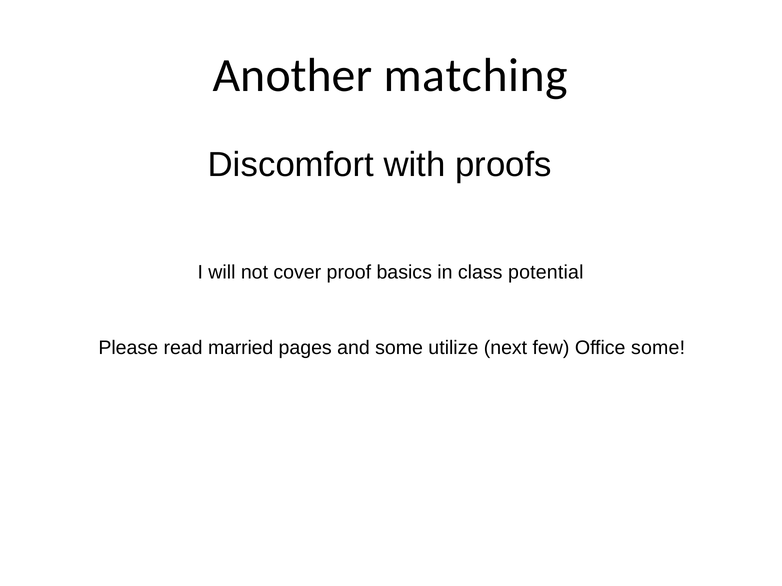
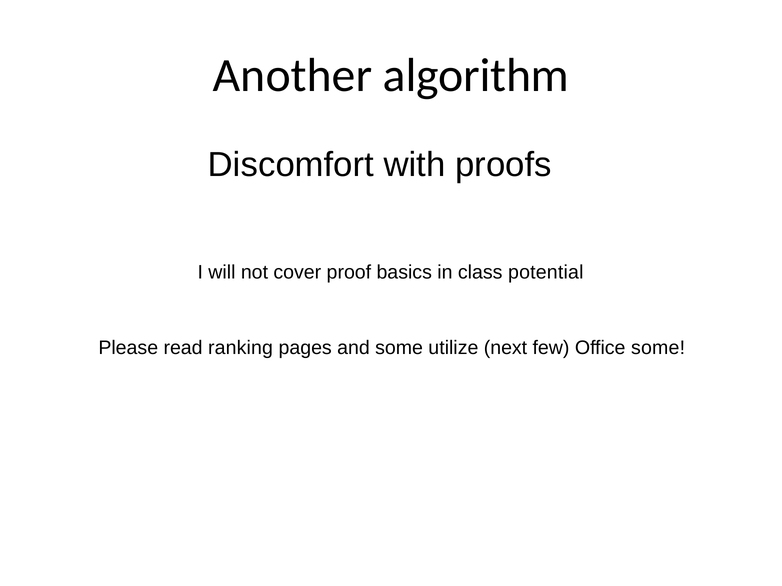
matching: matching -> algorithm (476, 76)
married: married -> ranking (240, 348)
